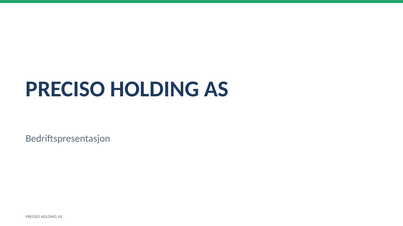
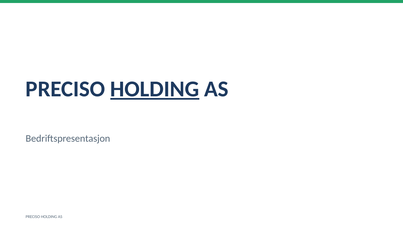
HOLDING underline: none -> present (155, 89)
